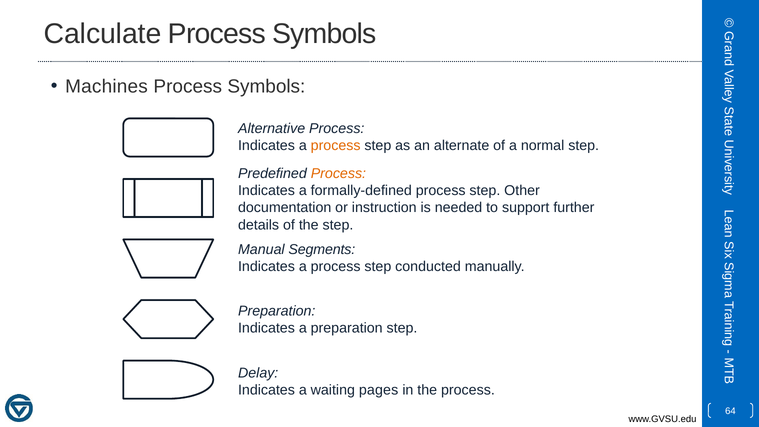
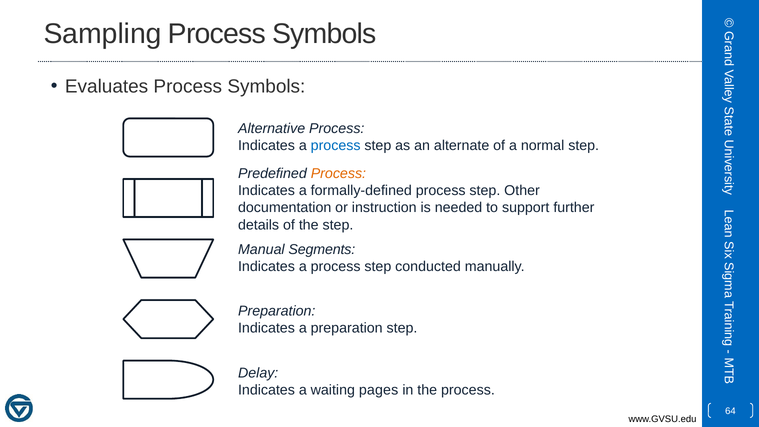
Calculate: Calculate -> Sampling (103, 34)
Machines: Machines -> Evaluates (107, 87)
process colour: orange -> blue (336, 146)
